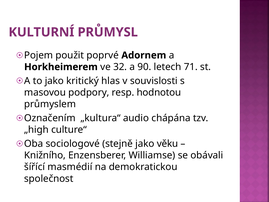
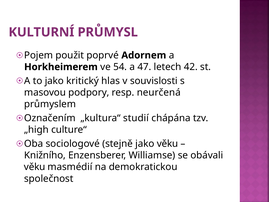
32: 32 -> 54 (120, 67)
90: 90 -> 47 (144, 67)
71: 71 -> 42 (191, 67)
hodnotou: hodnotou -> neurčená (159, 92)
audio: audio -> studií (136, 118)
šířící: šířící -> věku (35, 167)
